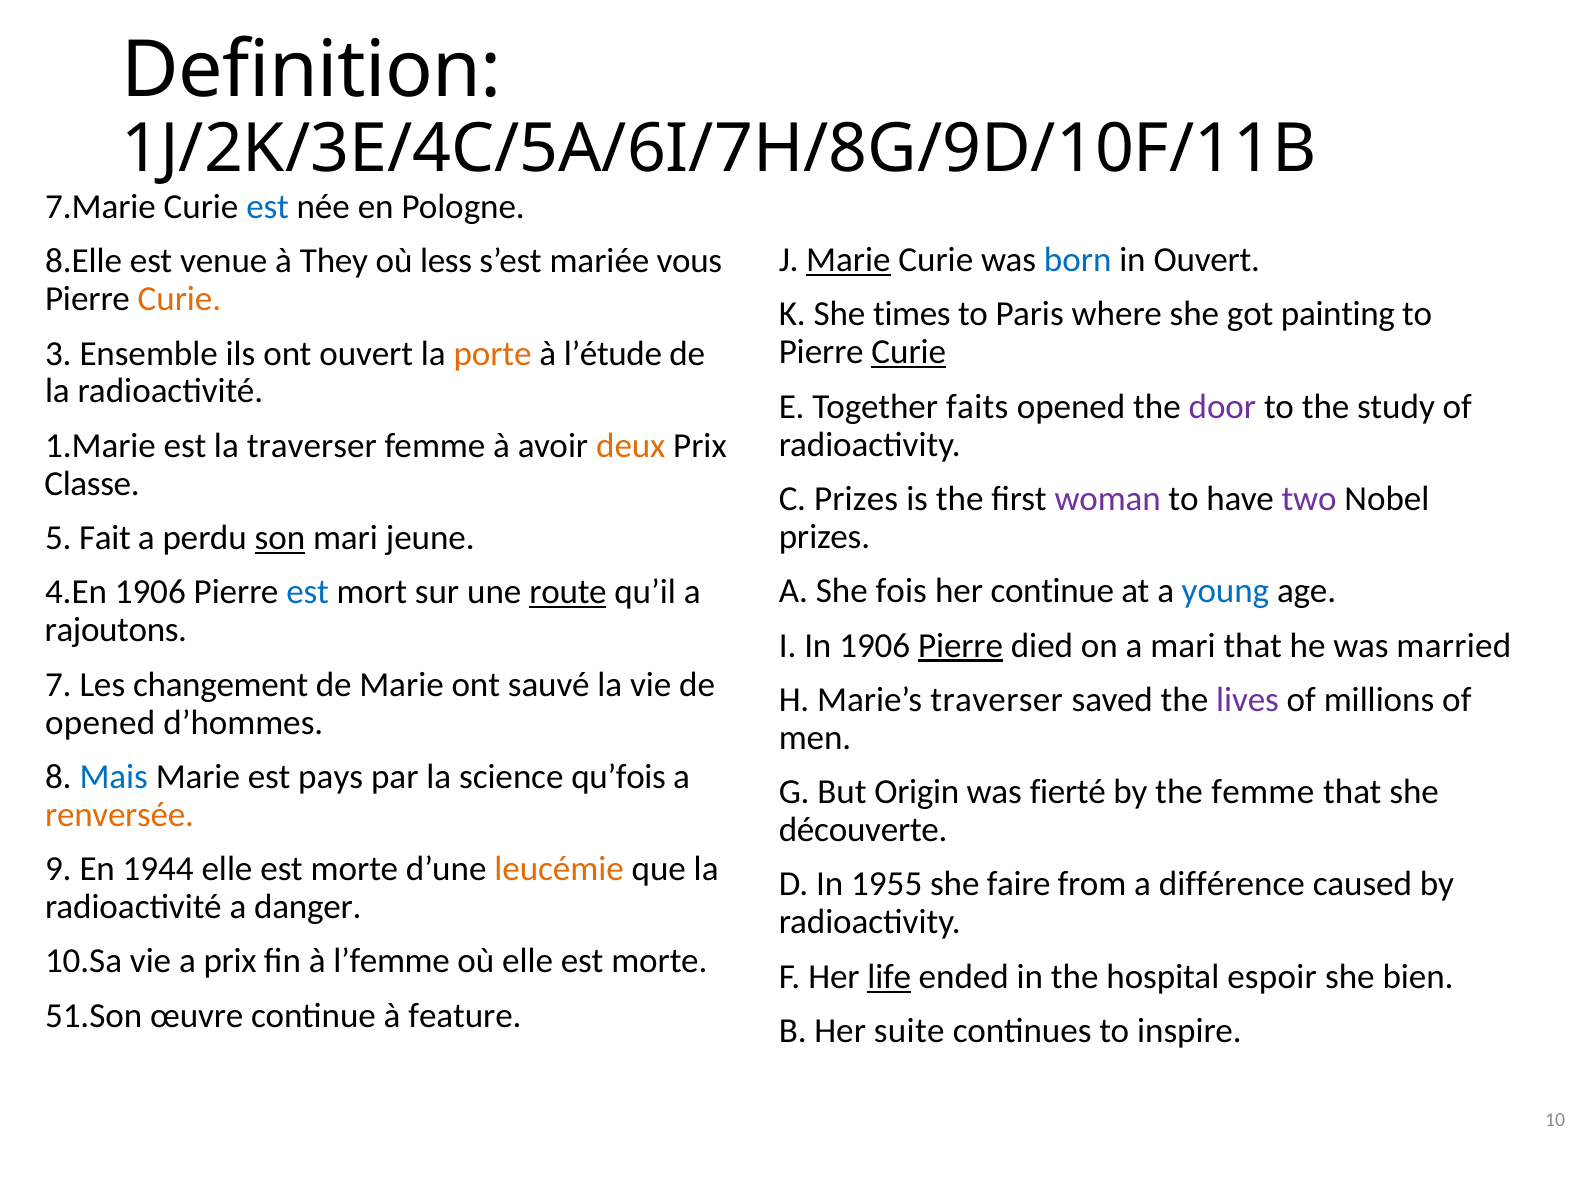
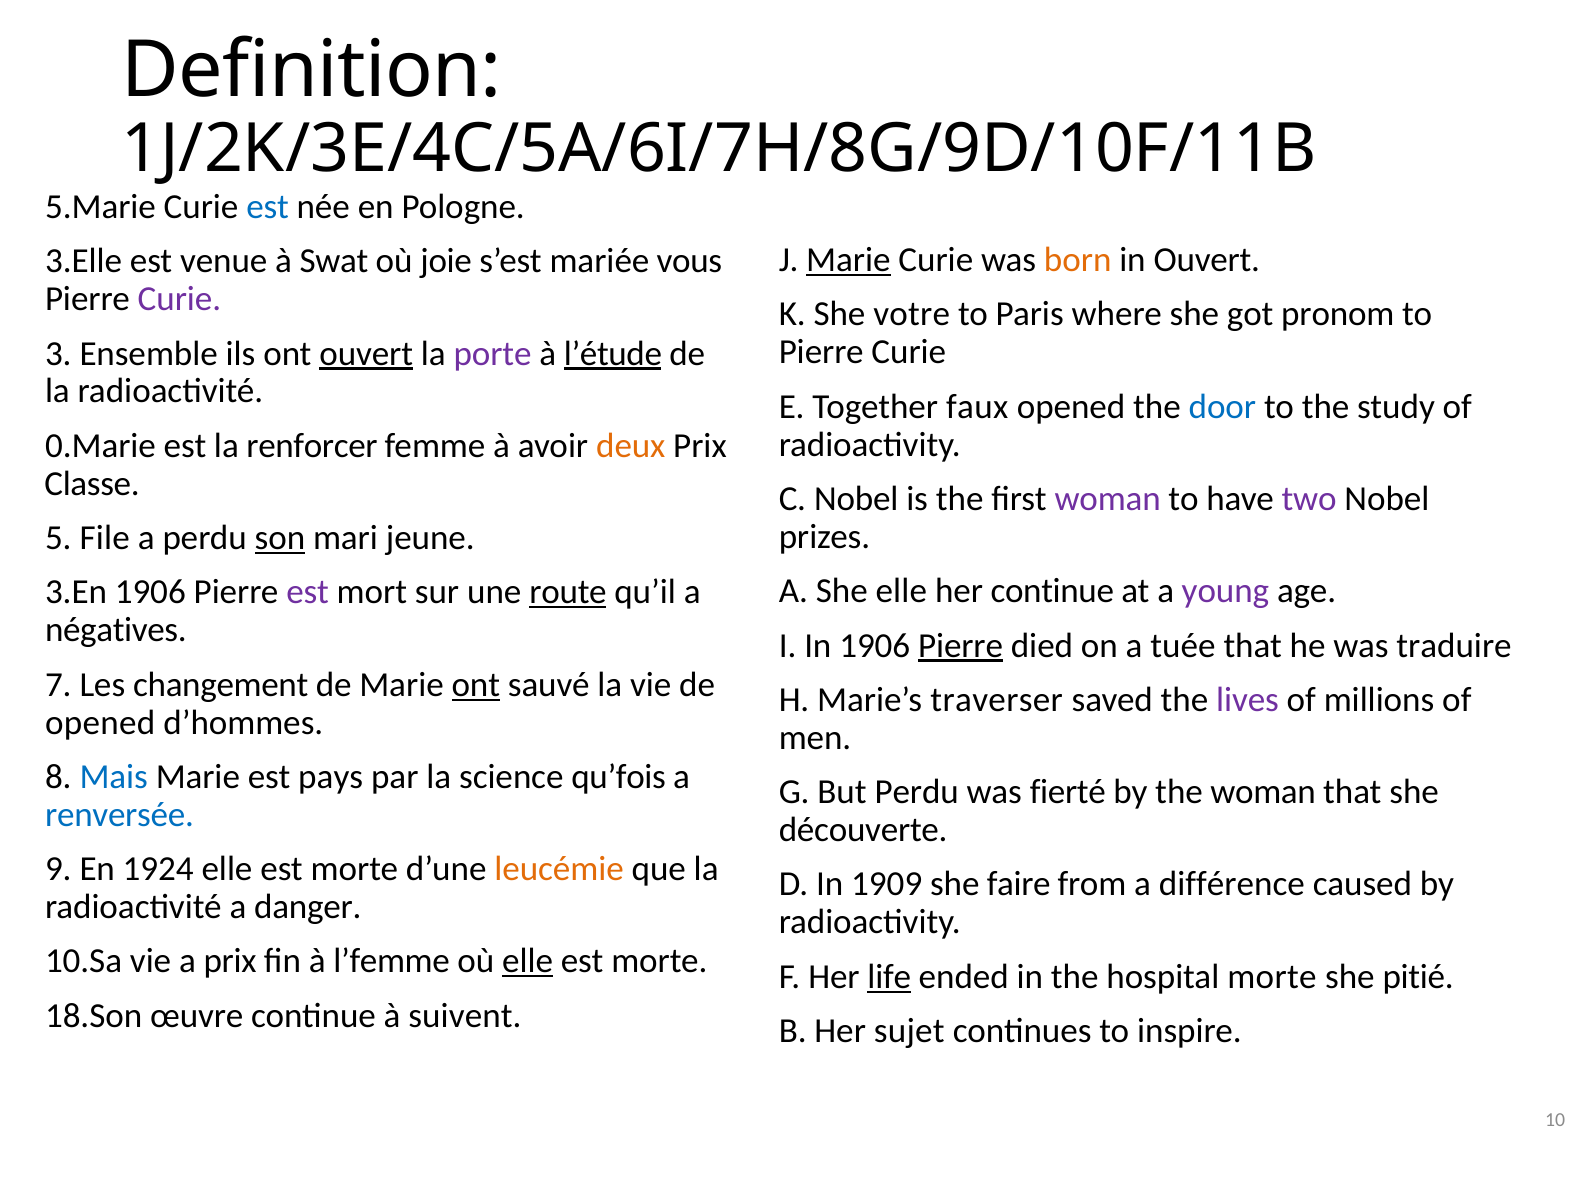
7.Marie: 7.Marie -> 5.Marie (100, 207)
born colour: blue -> orange (1078, 260)
8.Elle: 8.Elle -> 3.Elle (84, 261)
They: They -> Swat (334, 261)
less: less -> joie (446, 261)
Curie colour: orange -> purple (179, 299)
times: times -> votre (912, 315)
painting: painting -> pronom (1338, 315)
Curie underline: present -> none (909, 352)
ouvert underline: none -> present (366, 354)
porte colour: orange -> purple (493, 354)
l’étude underline: none -> present (613, 354)
faits: faits -> faux (977, 407)
door colour: purple -> blue (1222, 407)
1.Marie: 1.Marie -> 0.Marie (100, 446)
la traverser: traverser -> renforcer (312, 446)
C Prizes: Prizes -> Nobel (856, 499)
Fait: Fait -> File (105, 538)
She fois: fois -> elle (901, 591)
young colour: blue -> purple (1225, 591)
4.En: 4.En -> 3.En (76, 593)
est colour: blue -> purple (308, 593)
rajoutons: rajoutons -> négatives (116, 631)
a mari: mari -> tuée (1183, 646)
married: married -> traduire (1454, 646)
ont underline: none -> present (476, 685)
But Origin: Origin -> Perdu (917, 793)
the femme: femme -> woman (1263, 793)
renversée colour: orange -> blue (120, 815)
1944: 1944 -> 1924 (158, 870)
1955: 1955 -> 1909 (887, 885)
elle underline: none -> present (528, 962)
hospital espoir: espoir -> morte (1272, 977)
bien: bien -> pitié (1418, 977)
51.Son: 51.Son -> 18.Son (94, 1016)
feature: feature -> suivent (465, 1016)
suite: suite -> sujet (909, 1032)
